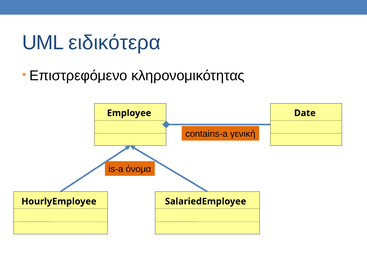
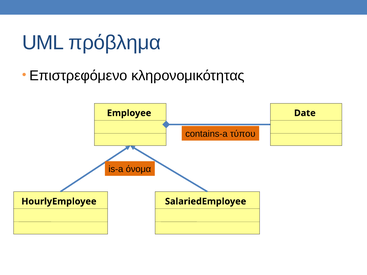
ειδικότερα: ειδικότερα -> πρόβλημα (115, 43)
γενική: γενική -> τύπου (243, 134)
